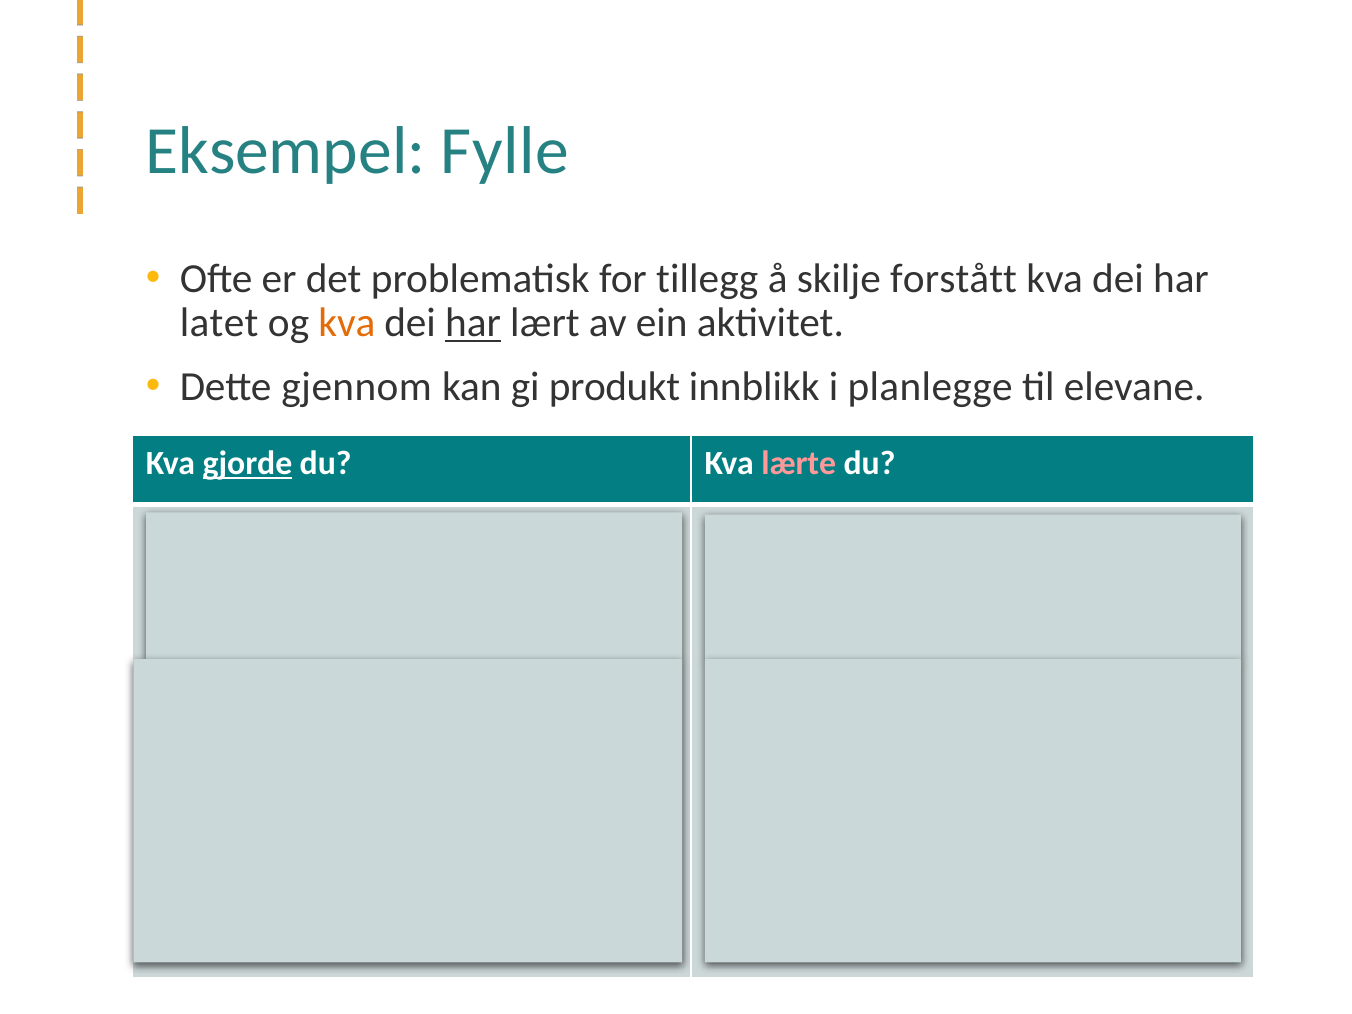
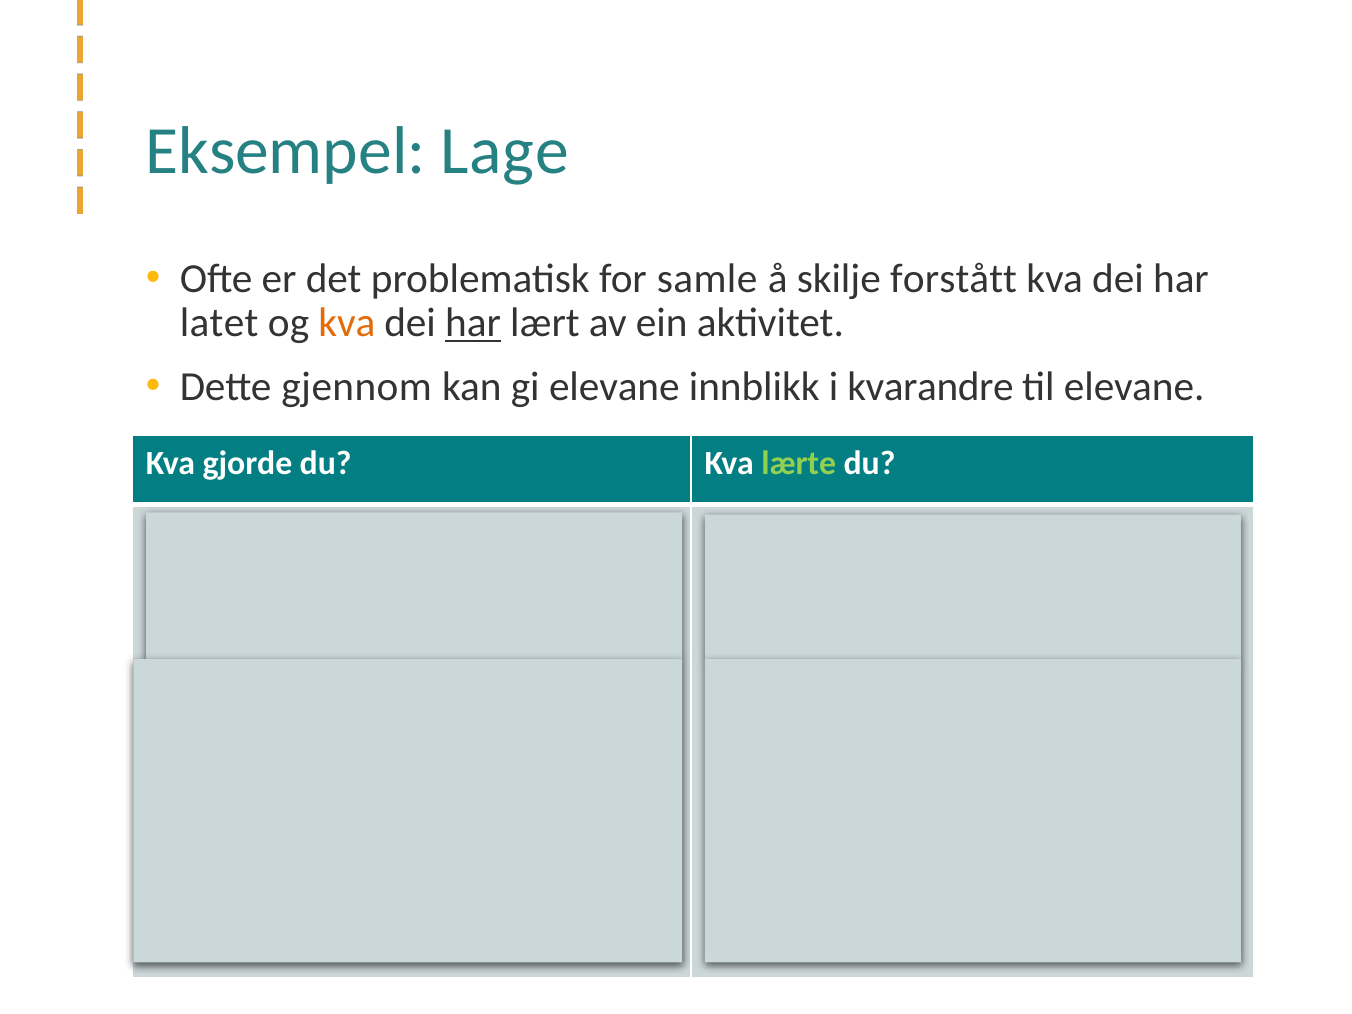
Fylle: Fylle -> Lage (505, 151)
tillegg: tillegg -> samle (707, 279)
gi produkt: produkt -> elevane (614, 387)
planlegge: planlegge -> kvarandre (930, 387)
gjorde underline: present -> none (248, 463)
lærte colour: pink -> light green (799, 463)
